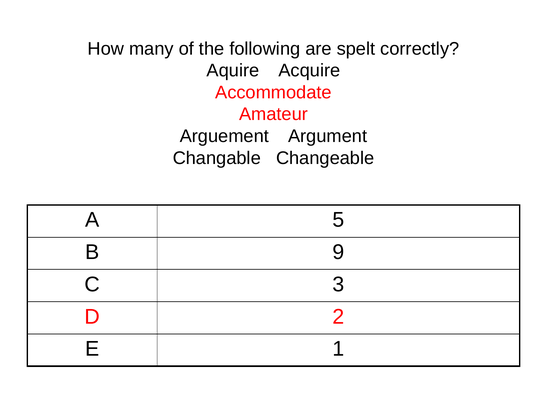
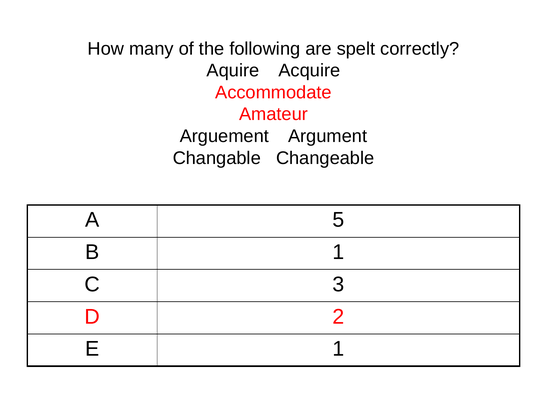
B 9: 9 -> 1 (338, 252)
